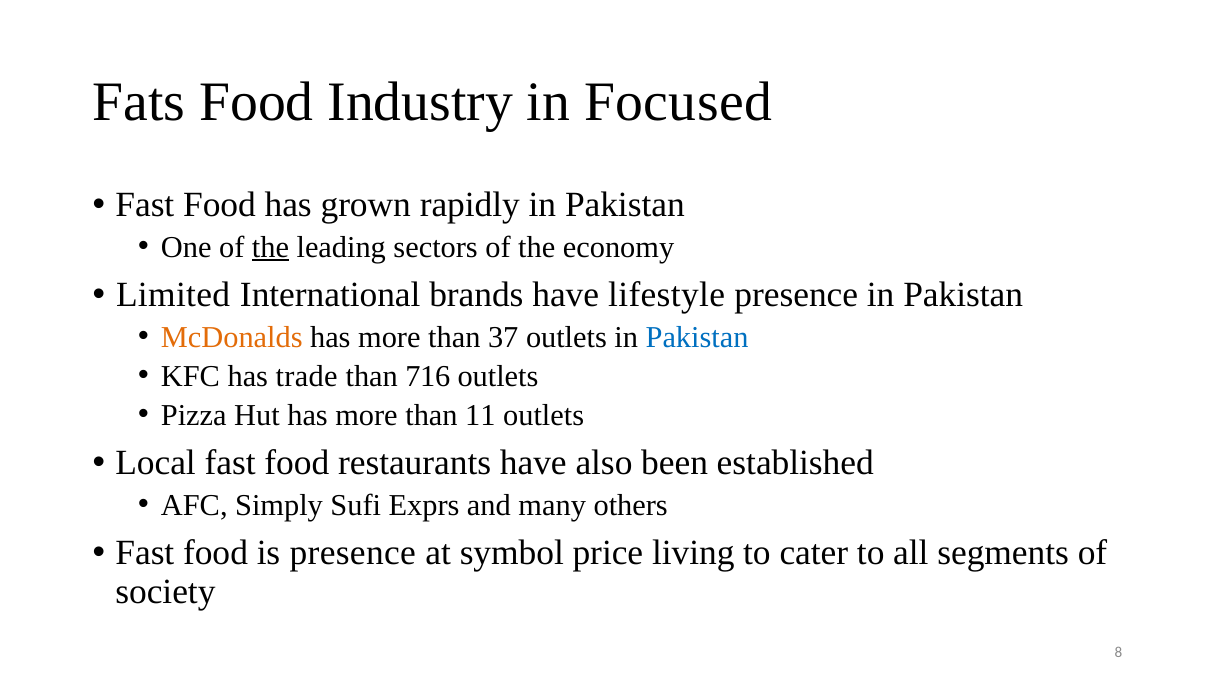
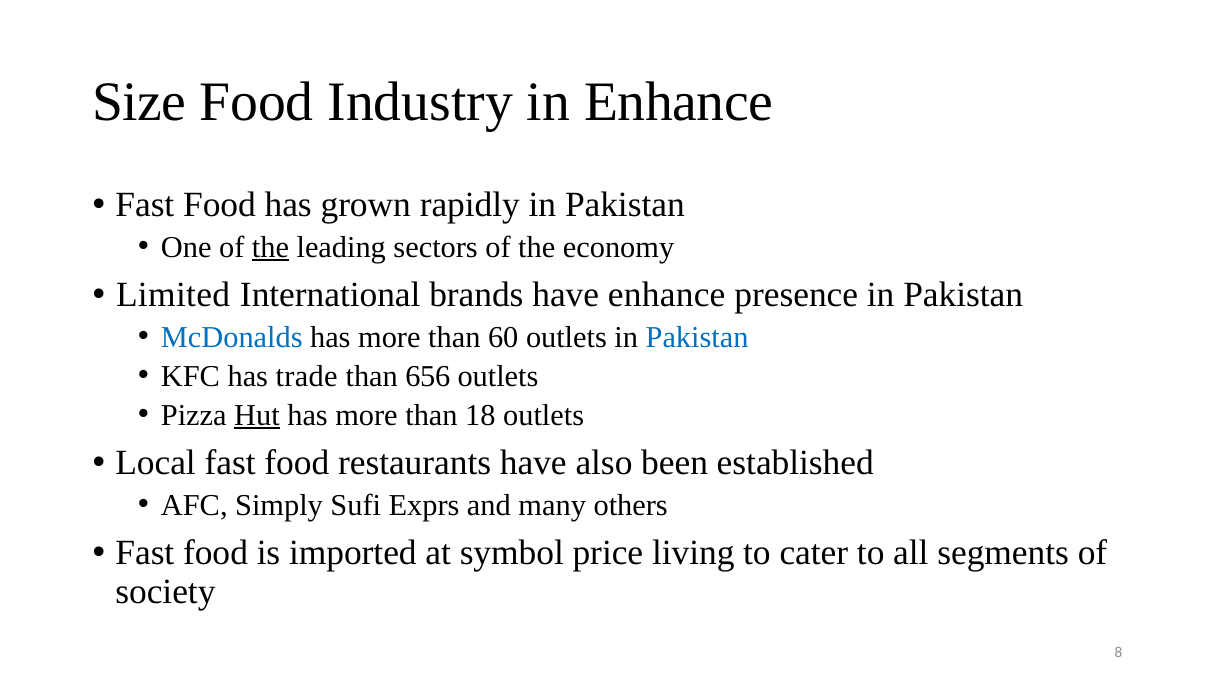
Fats: Fats -> Size (139, 102)
in Focused: Focused -> Enhance (679, 102)
have lifestyle: lifestyle -> enhance (667, 295)
McDonalds colour: orange -> blue (232, 337)
37: 37 -> 60 (503, 337)
716: 716 -> 656 (428, 376)
Hut underline: none -> present (257, 415)
11: 11 -> 18 (480, 415)
is presence: presence -> imported (353, 553)
